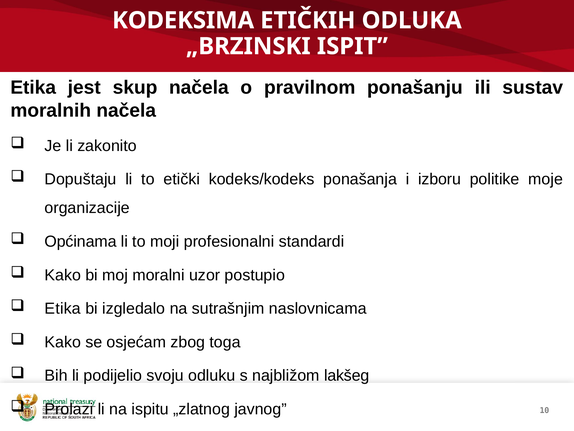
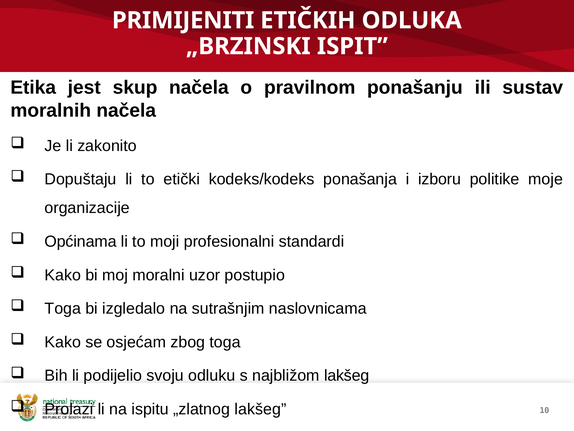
KODEKSIMA: KODEKSIMA -> PRIMIJENITI (183, 20)
Etika: Etika -> Toga (63, 308)
„zlatnog javnog: javnog -> lakšeg (260, 409)
